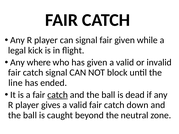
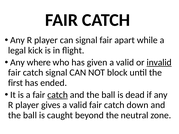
fair given: given -> apart (125, 40)
invalid underline: none -> present (159, 63)
line: line -> first (16, 83)
